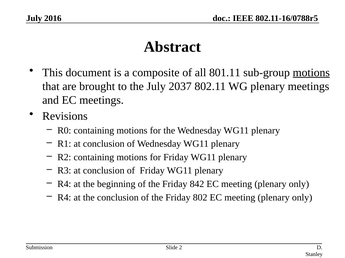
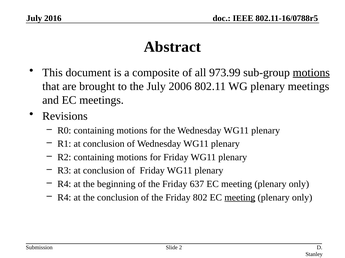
801.11: 801.11 -> 973.99 (225, 73)
2037: 2037 -> 2006 (180, 87)
842: 842 -> 637 (197, 185)
meeting underline: none -> present (240, 198)
